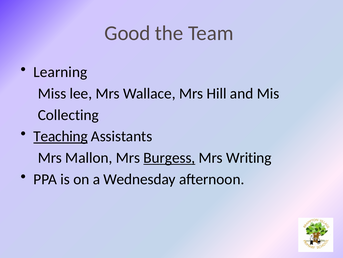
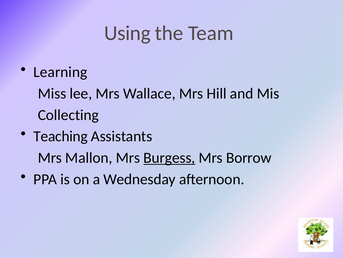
Good: Good -> Using (127, 33)
Teaching underline: present -> none (61, 136)
Writing: Writing -> Borrow (249, 157)
